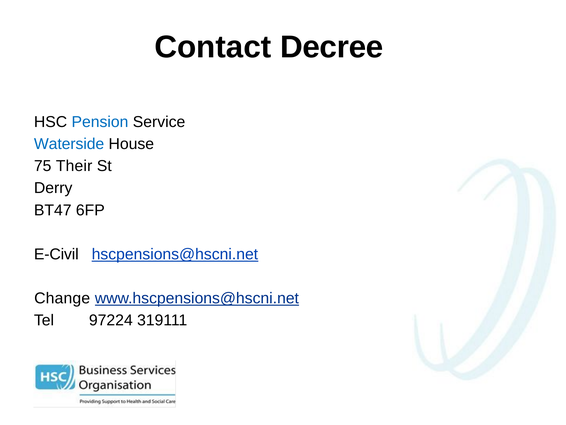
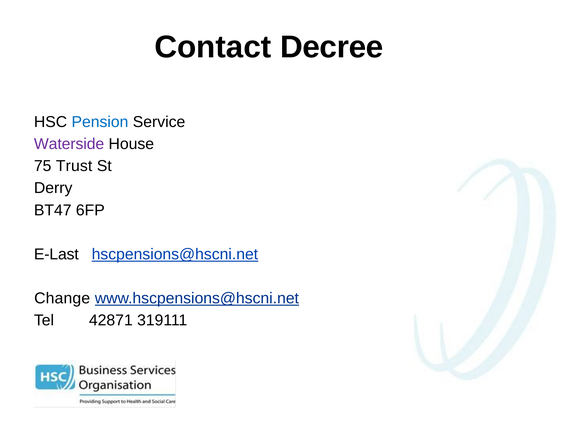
Waterside colour: blue -> purple (69, 144)
Their: Their -> Trust (74, 166)
E-Civil: E-Civil -> E-Last (56, 254)
97224: 97224 -> 42871 (111, 320)
